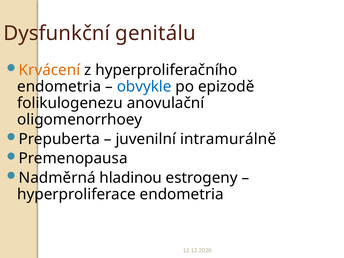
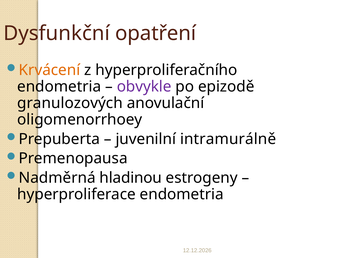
genitálu: genitálu -> opatření (156, 33)
obvykle colour: blue -> purple (144, 87)
folikulogenezu: folikulogenezu -> granulozových (70, 103)
